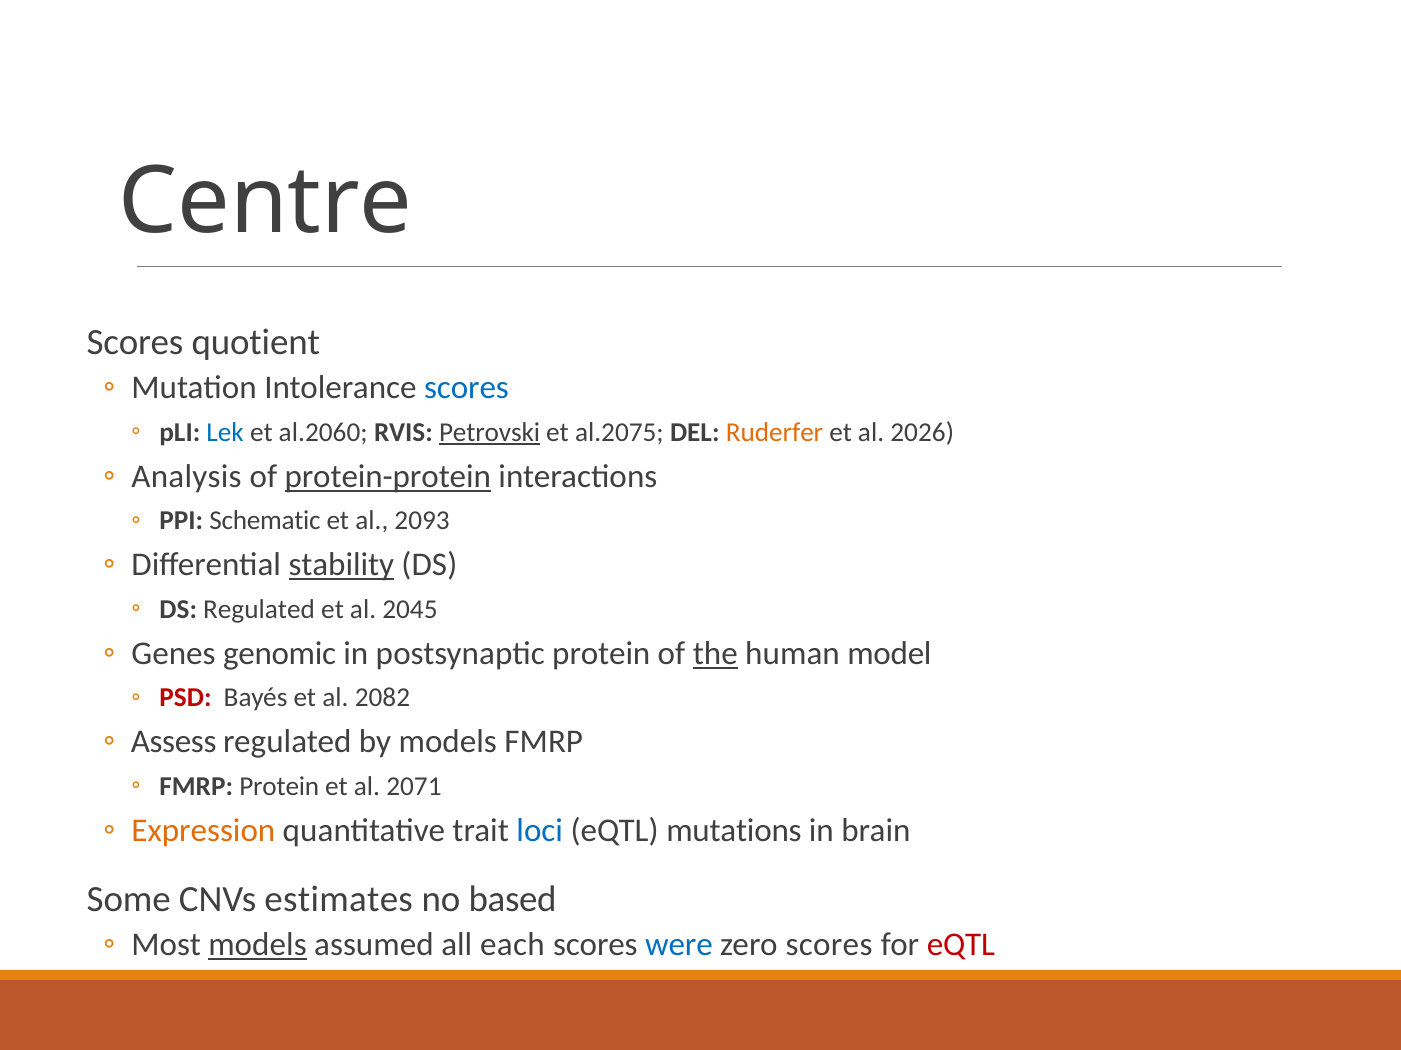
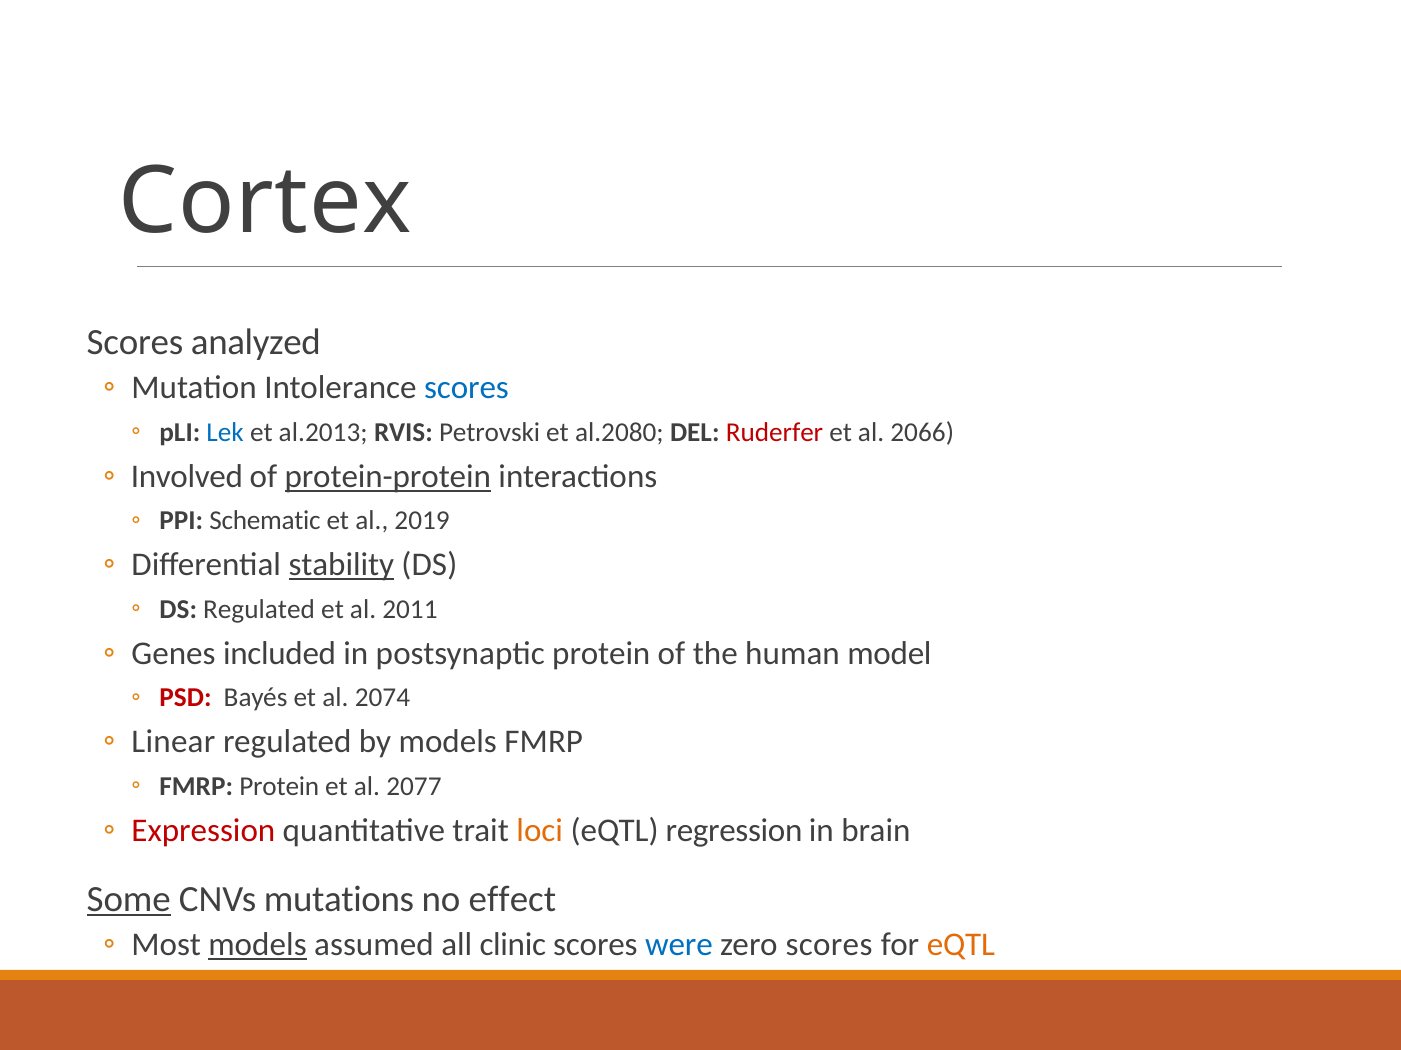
Centre: Centre -> Cortex (265, 202)
quotient: quotient -> analyzed (256, 343)
al.2060: al.2060 -> al.2013 (323, 433)
Petrovski underline: present -> none (490, 433)
al.2075: al.2075 -> al.2080 (619, 433)
Ruderfer colour: orange -> red (775, 433)
2026: 2026 -> 2066 (922, 433)
Analysis: Analysis -> Involved (187, 477)
2093: 2093 -> 2019 (422, 521)
2045: 2045 -> 2011 (410, 610)
genomic: genomic -> included (280, 654)
the underline: present -> none (715, 654)
2082: 2082 -> 2074 (382, 698)
Assess: Assess -> Linear (173, 743)
2071: 2071 -> 2077 (414, 787)
Expression colour: orange -> red (203, 831)
loci colour: blue -> orange (540, 831)
mutations: mutations -> regression (734, 831)
Some underline: none -> present (129, 900)
estimates: estimates -> mutations (339, 900)
based: based -> effect (512, 900)
each: each -> clinic (513, 946)
eQTL colour: red -> orange (961, 946)
